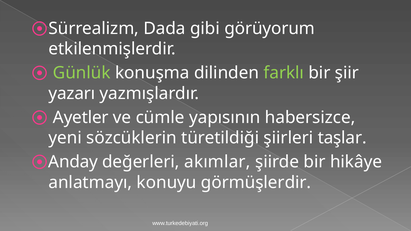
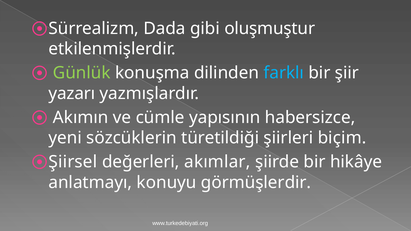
görüyorum: görüyorum -> oluşmuştur (270, 28)
farklı colour: light green -> light blue (284, 73)
Ayetler: Ayetler -> Akımın (81, 118)
taşlar: taşlar -> biçim (342, 138)
Anday: Anday -> Şiirsel (73, 162)
